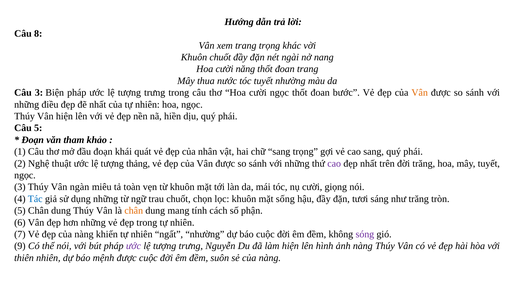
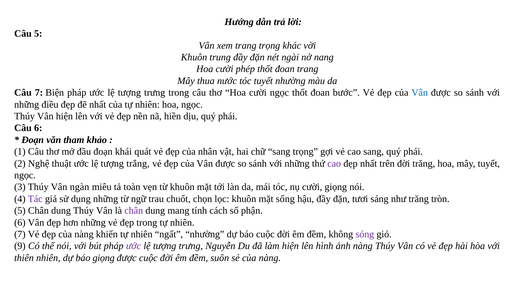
Câu 8: 8 -> 5 (38, 34)
Khuôn chuốt: chuốt -> trung (220, 57)
năng: năng -> phép (245, 69)
Câu 3: 3 -> 7 (39, 93)
Vân colour: orange -> blue (420, 93)
Câu 5: 5 -> 6 (38, 128)
thảng: thảng -> trắng (138, 163)
Tác colour: blue -> purple (35, 199)
chân colour: orange -> purple (134, 210)
báo mệnh: mệnh -> giọng (104, 258)
